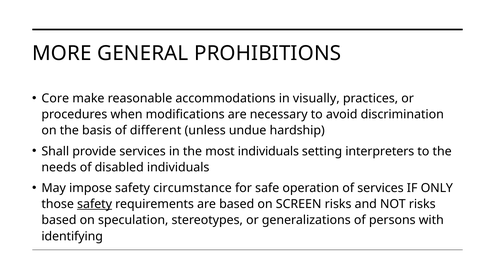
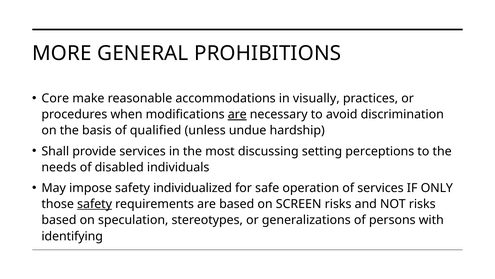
are underline: none -> present (237, 114)
different: different -> qualified (156, 130)
most individuals: individuals -> discussing (268, 151)
interpreters: interpreters -> perceptions (380, 151)
circumstance: circumstance -> individualized (193, 188)
